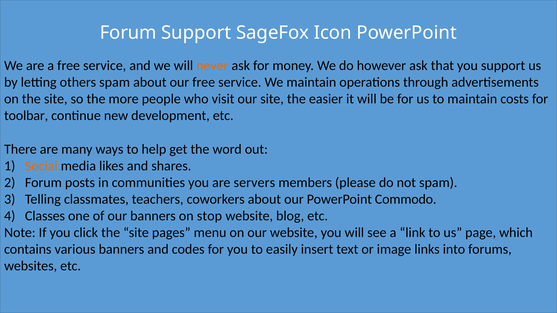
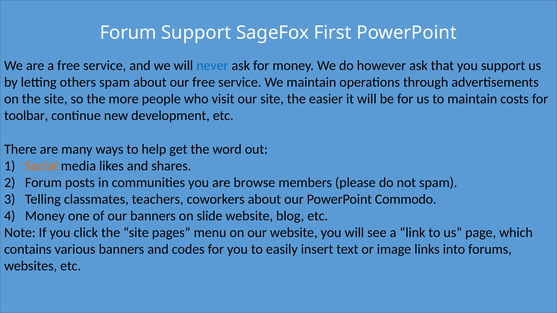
Icon: Icon -> First (333, 33)
never colour: orange -> blue (212, 66)
servers: servers -> browse (254, 183)
Classes: Classes -> Money (45, 216)
stop: stop -> slide (210, 216)
